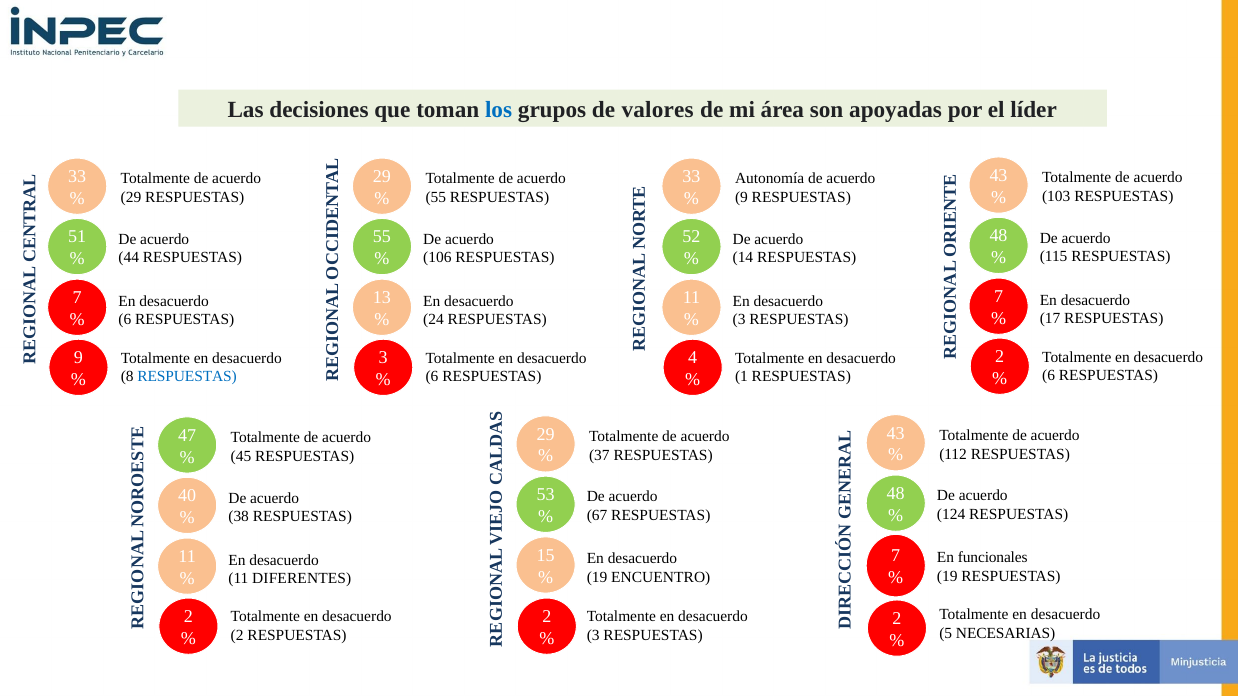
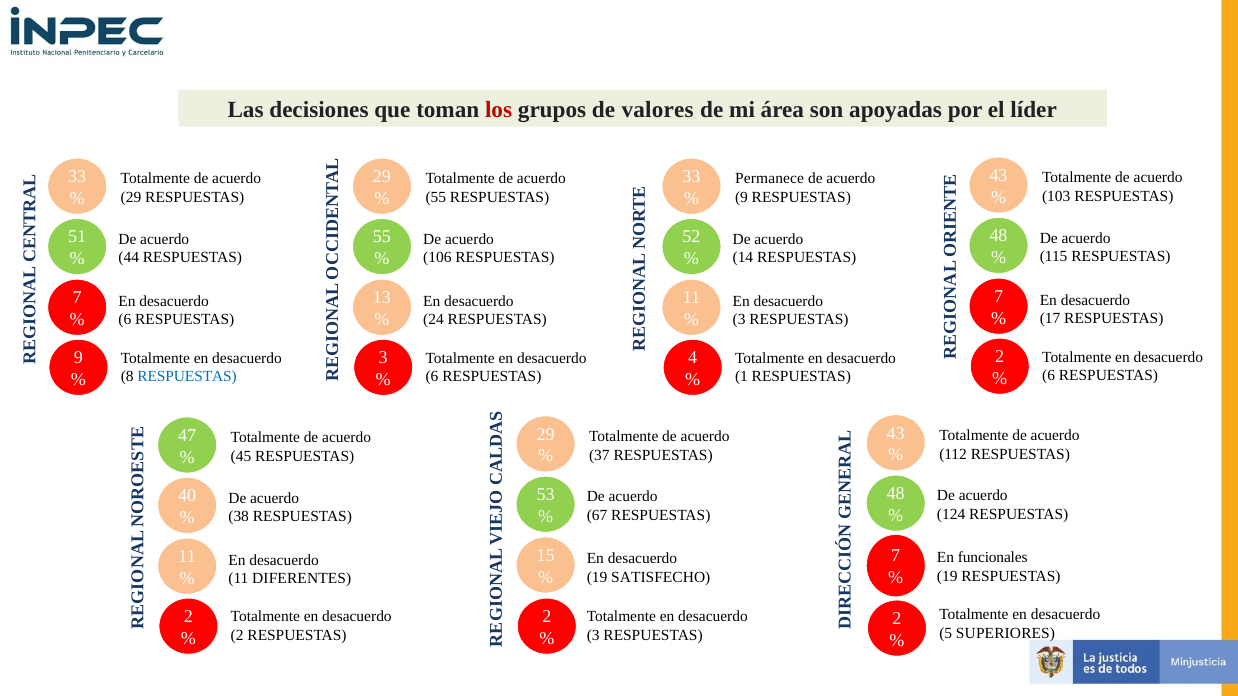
los colour: blue -> red (499, 110)
Autonomía: Autonomía -> Permanece (770, 179)
ENCUENTRO: ENCUENTRO -> SATISFECHO (661, 578)
NECESARIAS: NECESARIAS -> SUPERIORES (1006, 634)
